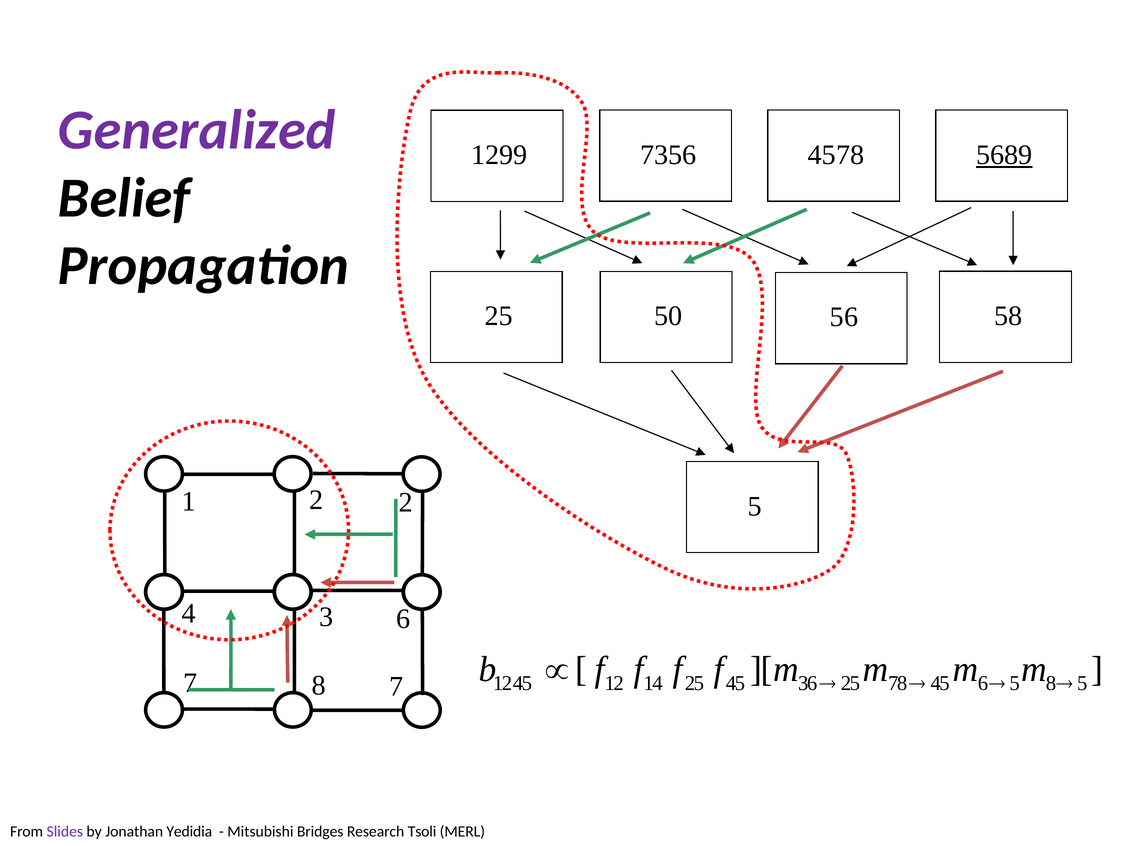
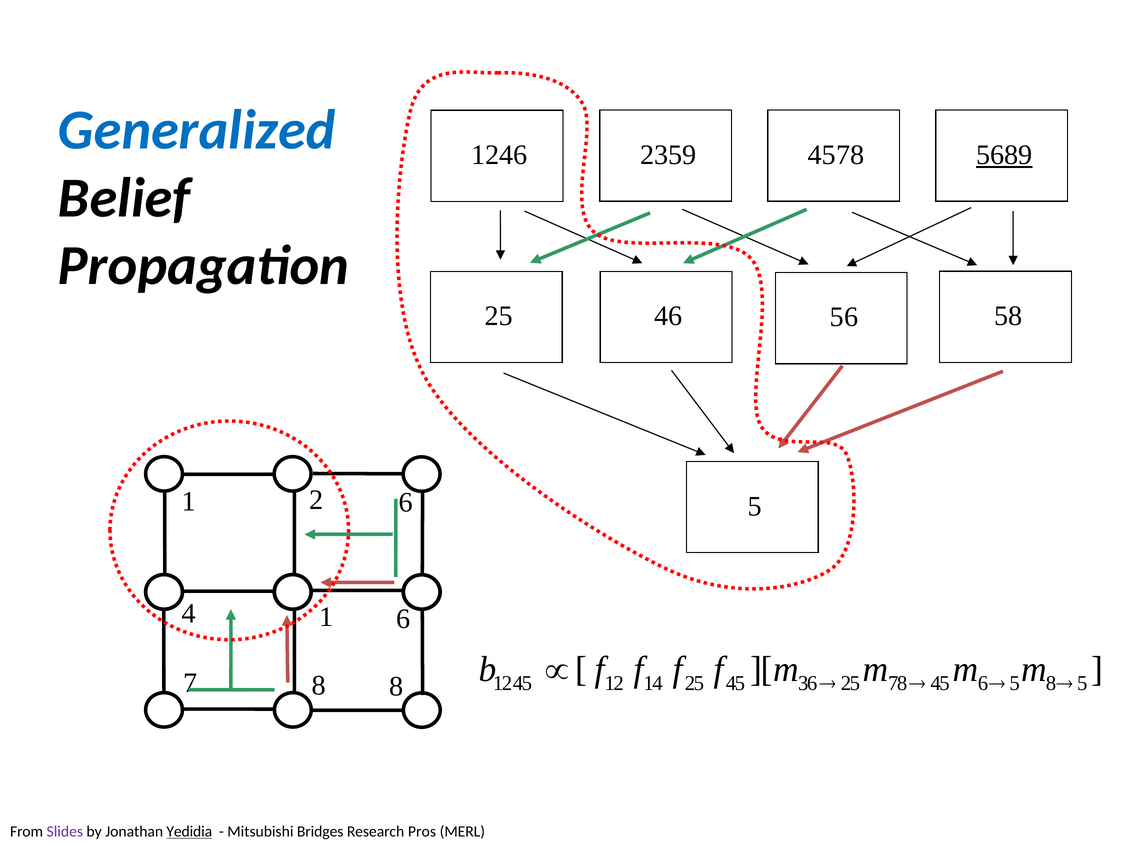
Generalized colour: purple -> blue (197, 130)
7356: 7356 -> 2359 (668, 155)
1299: 1299 -> 1246 (499, 155)
50: 50 -> 46 (668, 316)
2 2: 2 -> 6 (406, 503)
4 3: 3 -> 1 (326, 618)
8 7: 7 -> 8 (396, 687)
Yedidia underline: none -> present (189, 832)
Tsoli: Tsoli -> Pros (422, 832)
